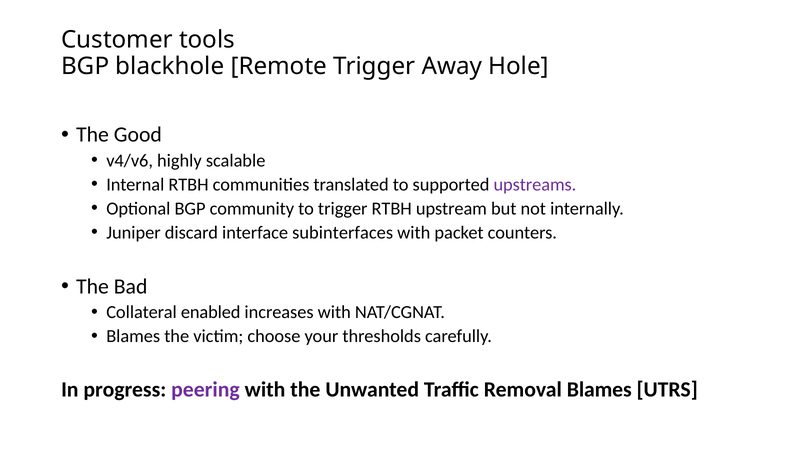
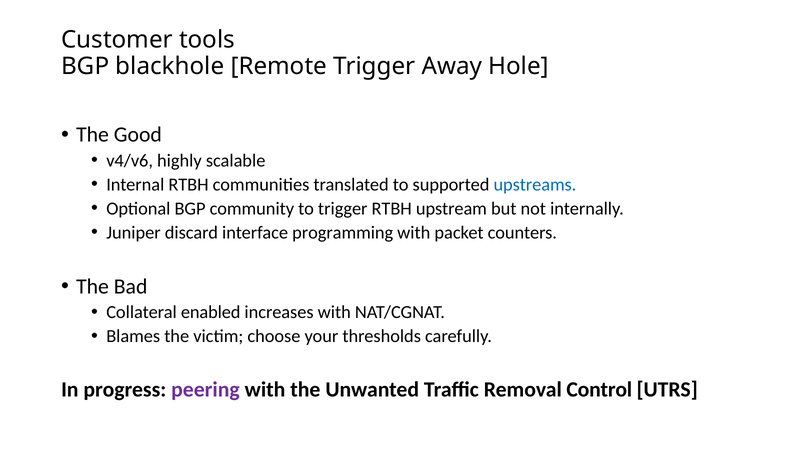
upstreams colour: purple -> blue (535, 185)
subinterfaces: subinterfaces -> programming (343, 233)
Removal Blames: Blames -> Control (599, 390)
